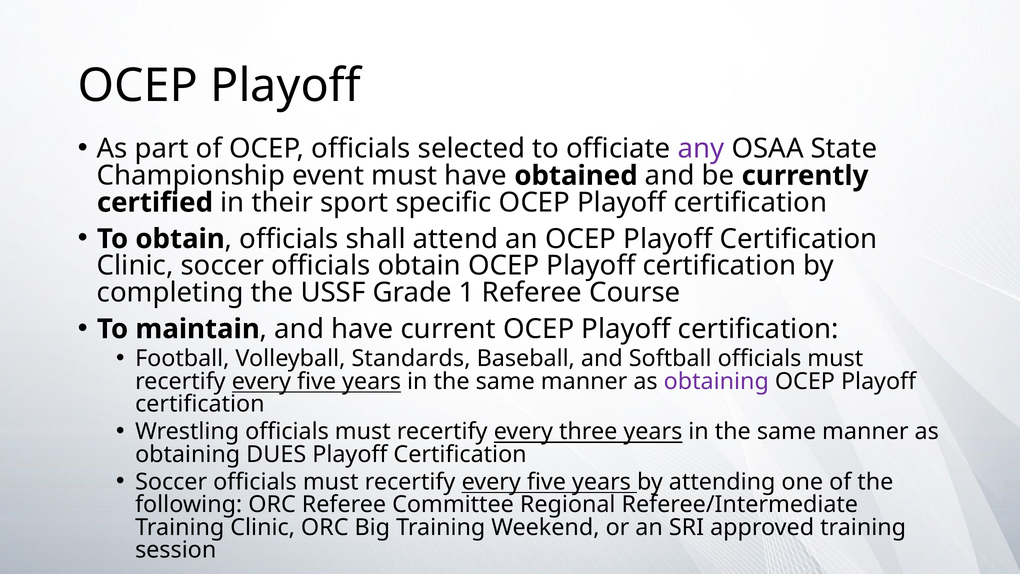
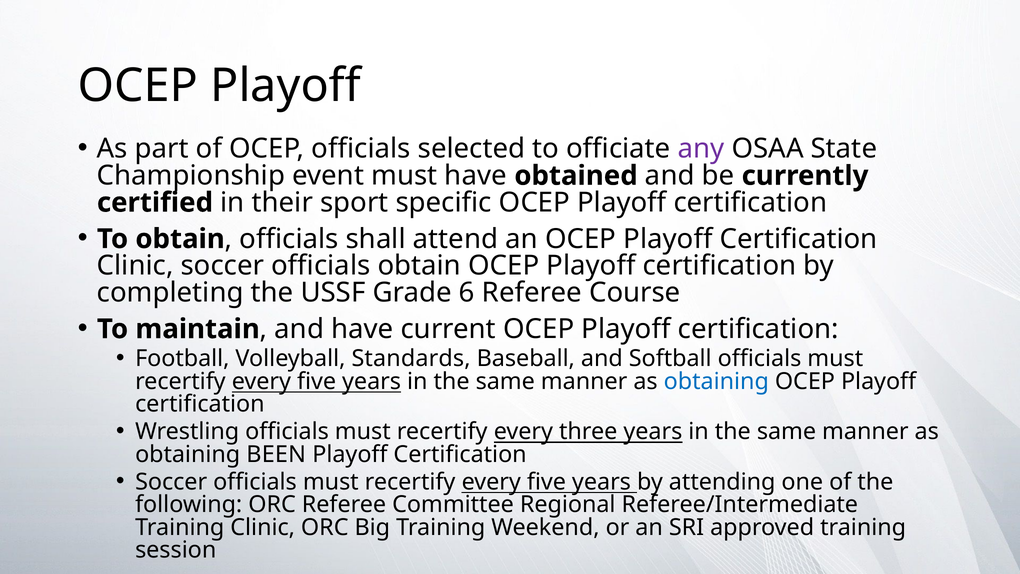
1: 1 -> 6 (467, 293)
obtaining colour: purple -> blue (716, 381)
DUES: DUES -> BEEN (276, 454)
